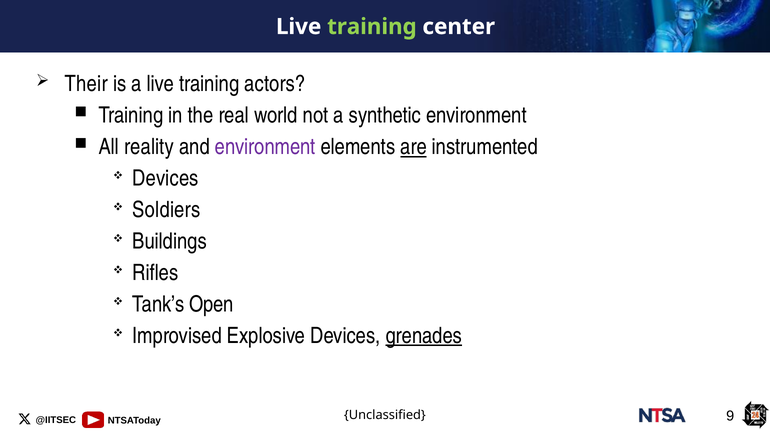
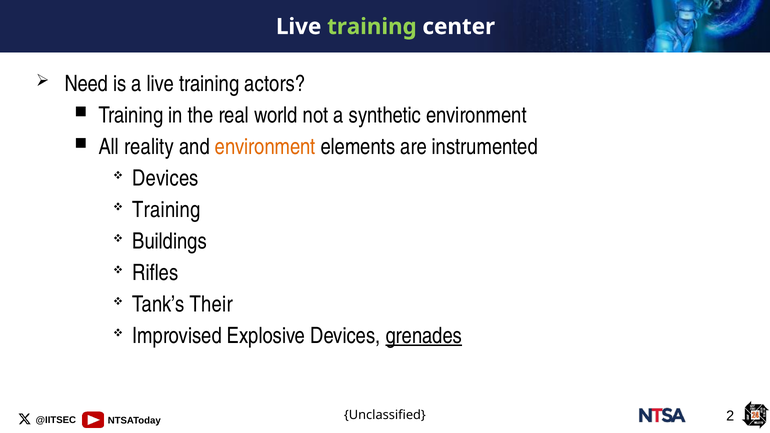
Their: Their -> Need (87, 84)
environment colour: purple -> orange (265, 147)
are underline: present -> none (414, 147)
Soldiers: Soldiers -> Training (166, 210)
Open: Open -> Their (211, 304)
9: 9 -> 2 (730, 416)
